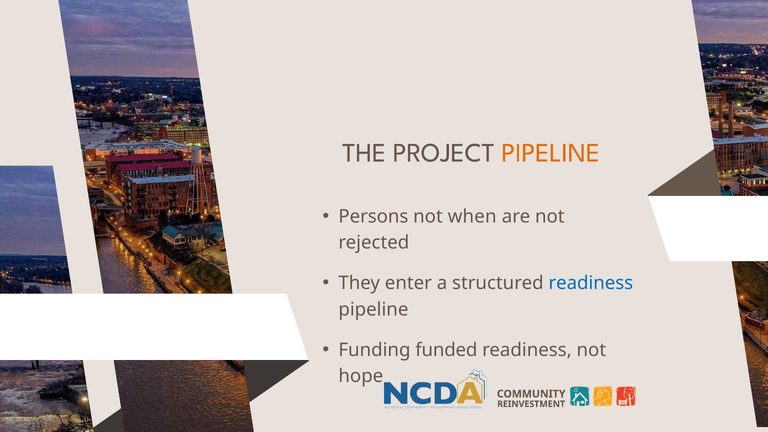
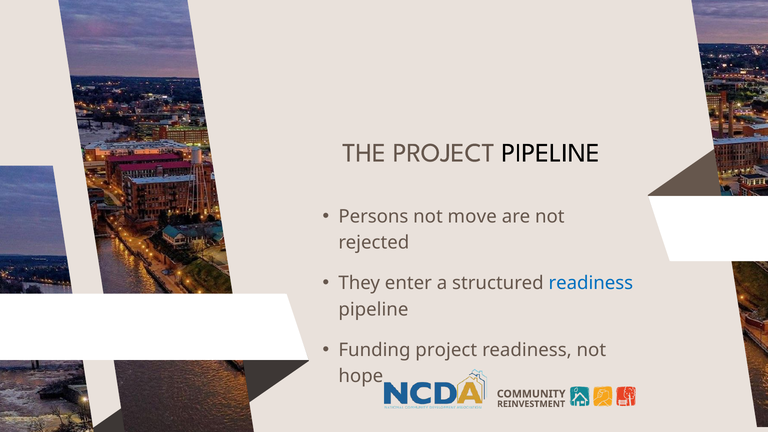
PIPELINE colour: orange -> black (551, 153)
when: when -> move (472, 216)
Funding funded: funded -> project (446, 350)
